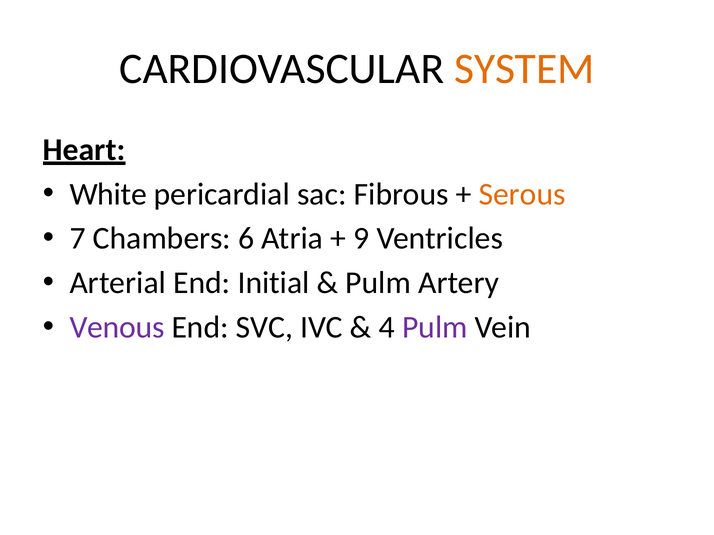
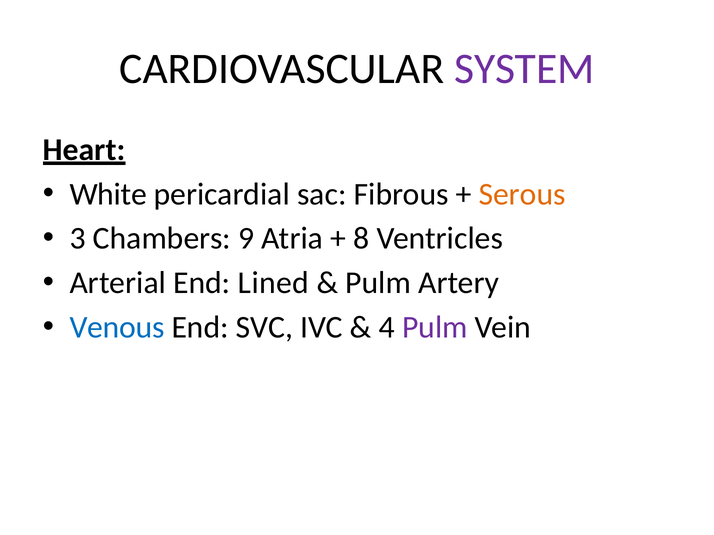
SYSTEM colour: orange -> purple (524, 69)
7: 7 -> 3 (78, 239)
6: 6 -> 9 (246, 239)
9: 9 -> 8 (361, 239)
Initial: Initial -> Lined (273, 283)
Venous colour: purple -> blue (117, 328)
